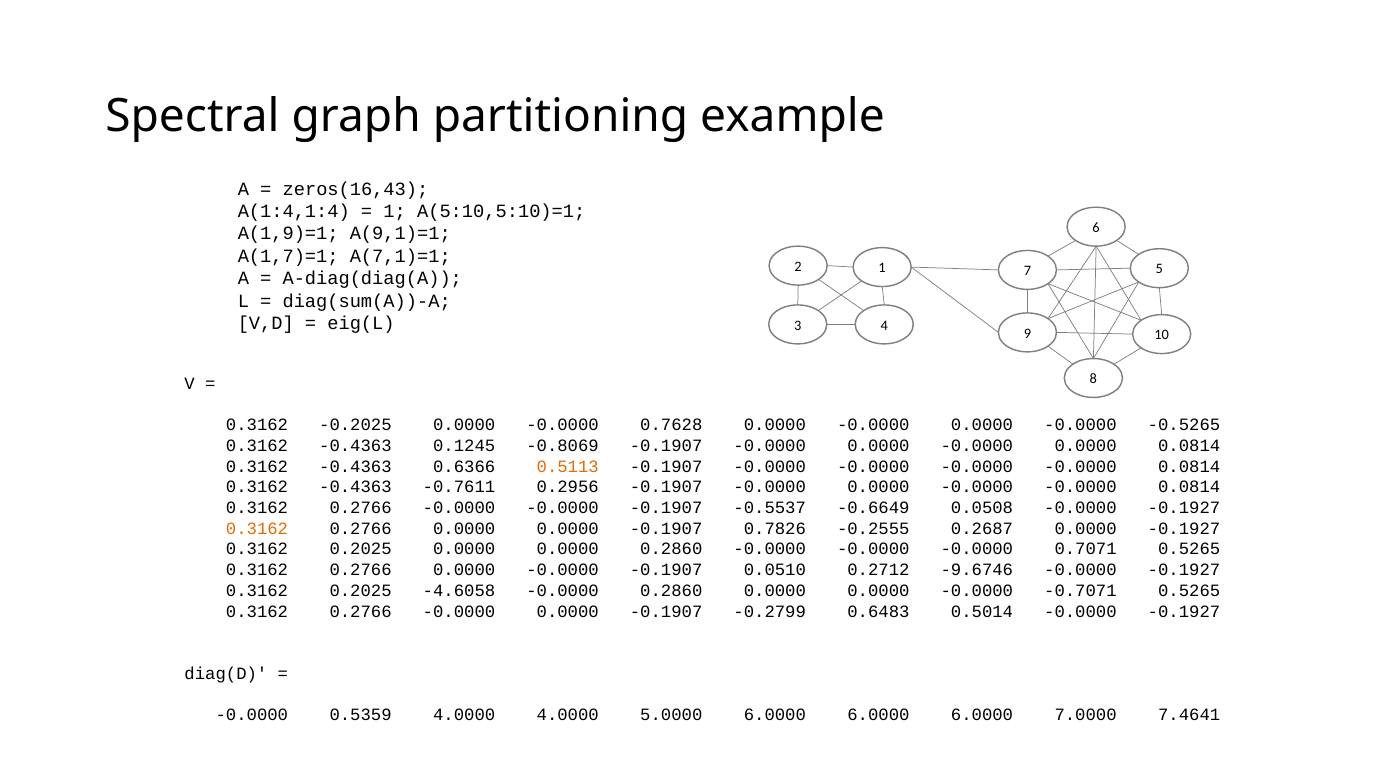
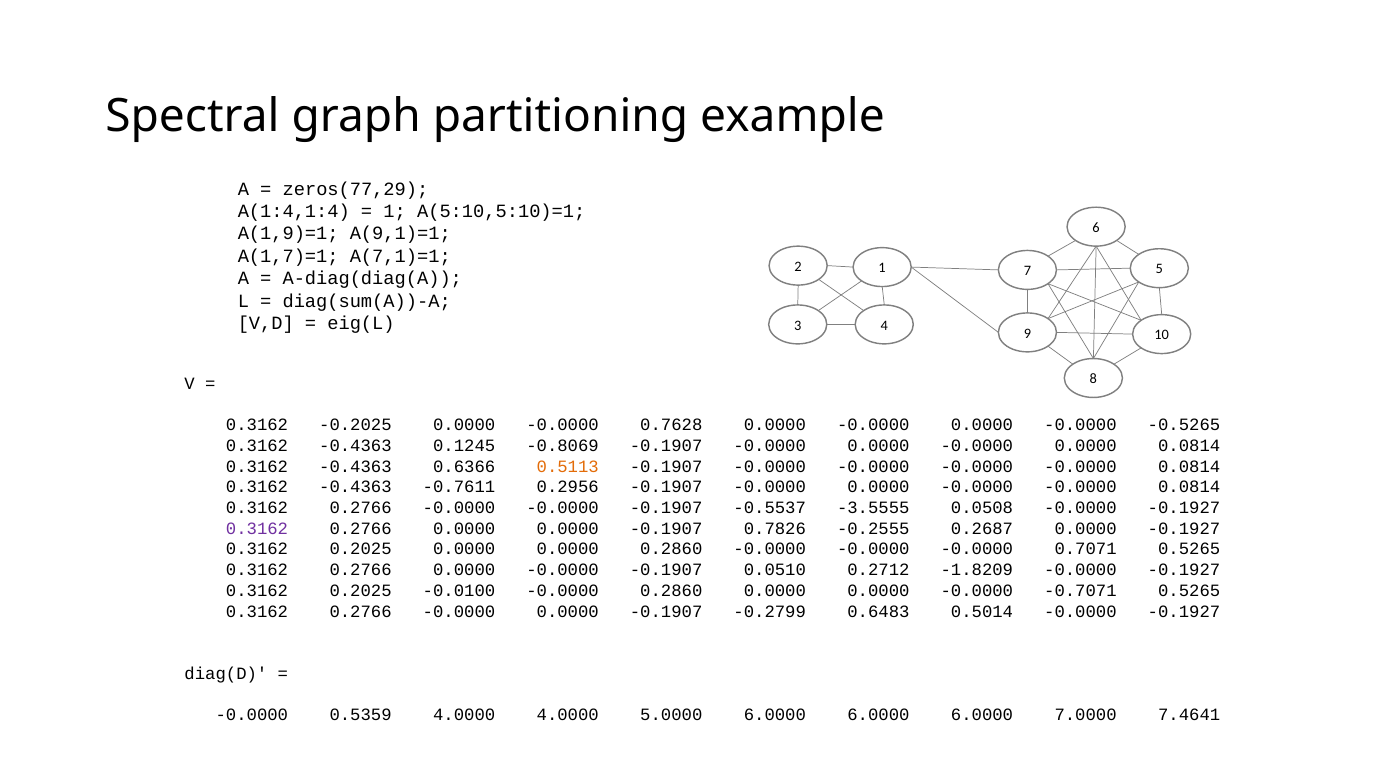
zeros(16,43: zeros(16,43 -> zeros(77,29 (355, 189)
-0.6649: -0.6649 -> -3.5555 (873, 508)
0.3162 colour: orange -> purple (257, 529)
-9.6746: -9.6746 -> -1.8209 (977, 570)
-4.6058: -4.6058 -> -0.0100 (459, 591)
